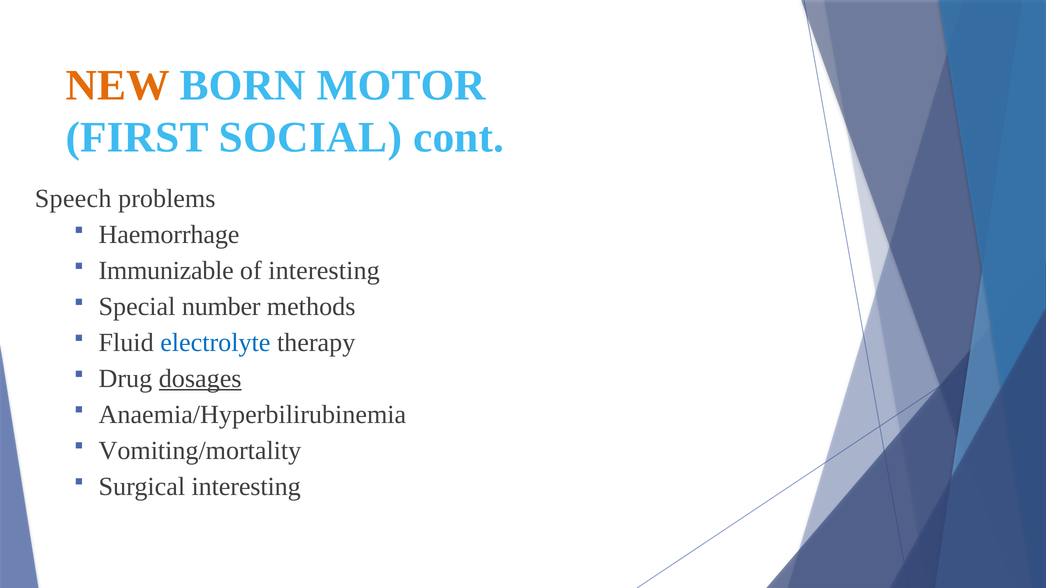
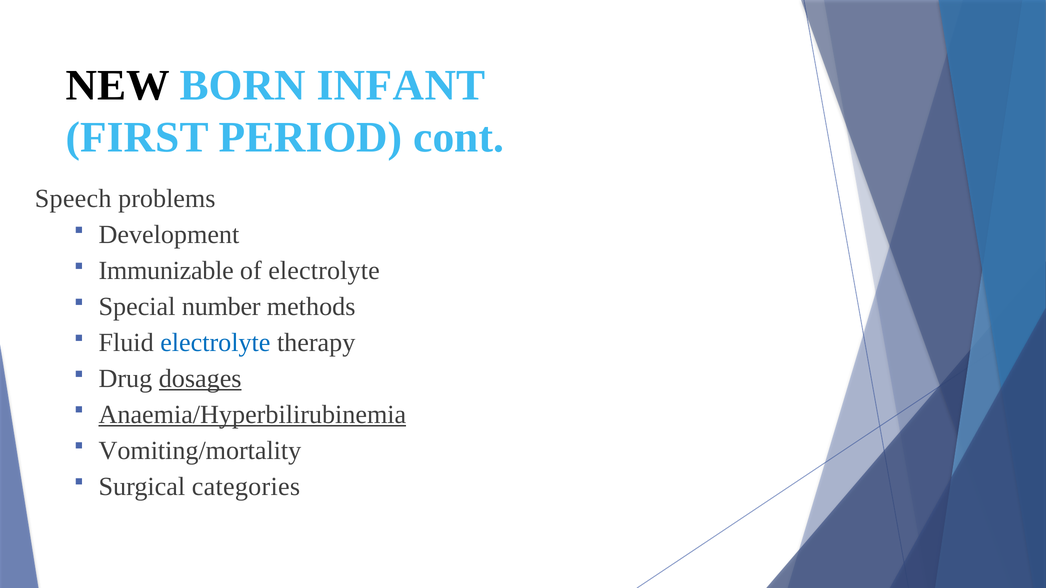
NEW colour: orange -> black (118, 85)
MOTOR: MOTOR -> INFANT (401, 85)
SOCIAL: SOCIAL -> PERIOD (310, 138)
Haemorrhage: Haemorrhage -> Development (169, 235)
of interesting: interesting -> electrolyte (324, 271)
Anaemia/Hyperbilirubinemia underline: none -> present (252, 415)
Surgical interesting: interesting -> categories (246, 487)
